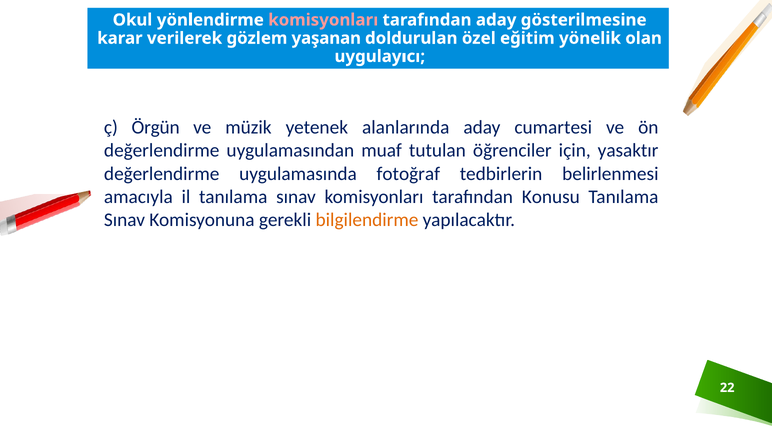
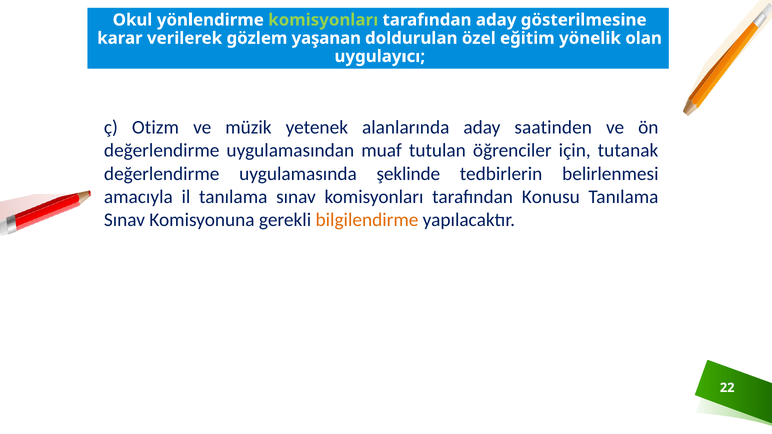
komisyonları colour: pink -> light green (323, 20)
Örgün: Örgün -> Otizm (155, 127)
cumartesi: cumartesi -> saatinden (553, 127)
yasaktır: yasaktır -> tutanak (628, 151)
fotoğraf: fotoğraf -> şeklinde (408, 174)
